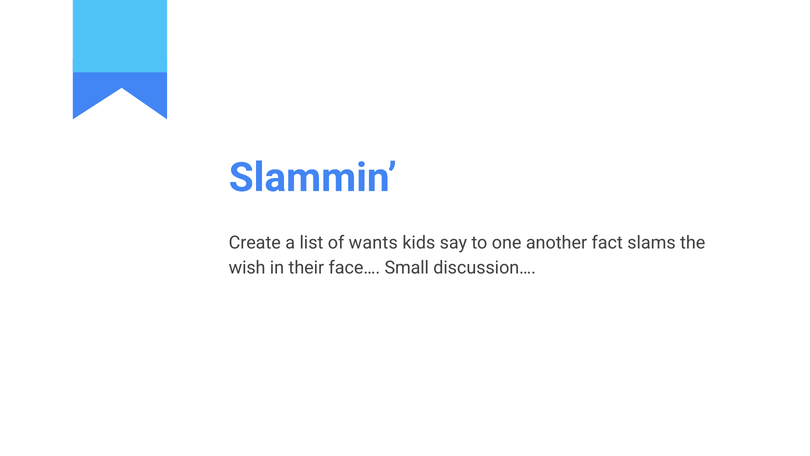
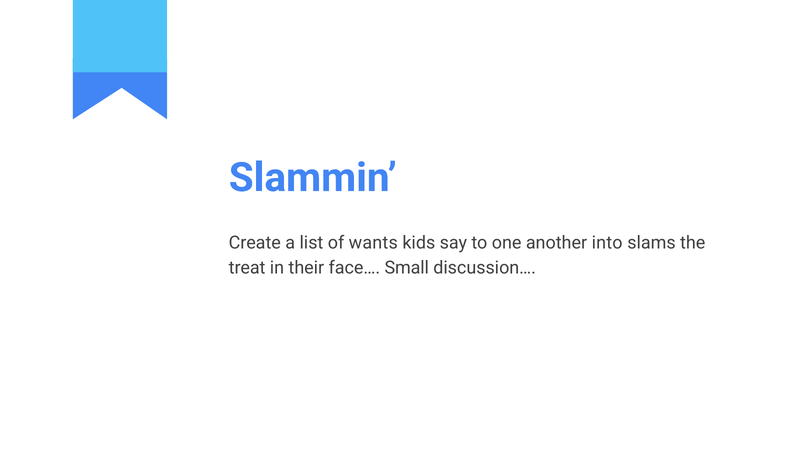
fact: fact -> into (607, 243)
wish: wish -> treat (247, 268)
